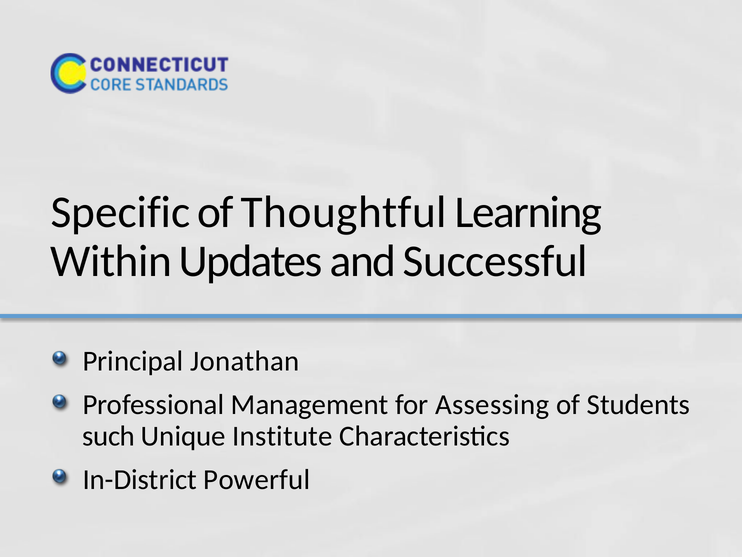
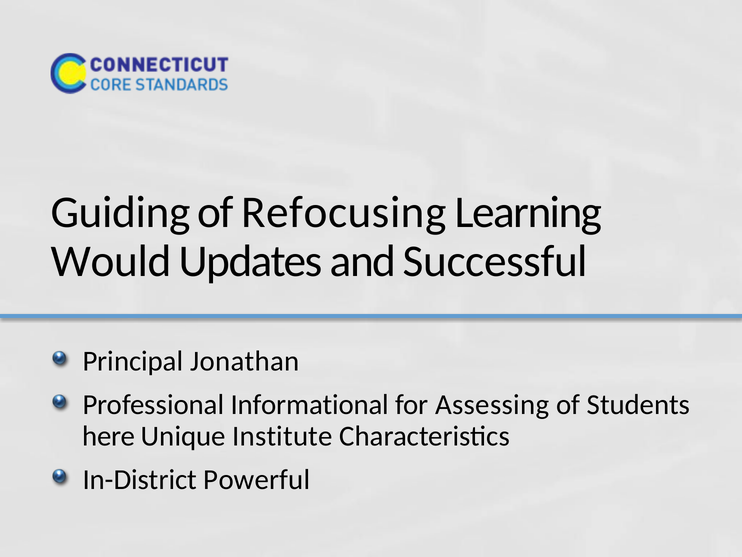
Specific: Specific -> Guiding (121, 212)
Thoughtful: Thoughtful -> Refocusing (344, 212)
Within: Within -> Would (111, 261)
Management: Management -> Informational (310, 404)
such: such -> here (109, 436)
